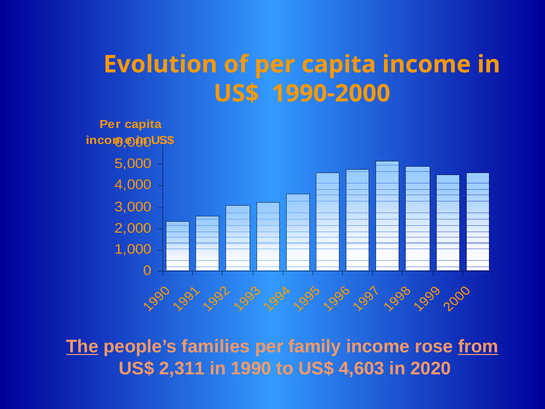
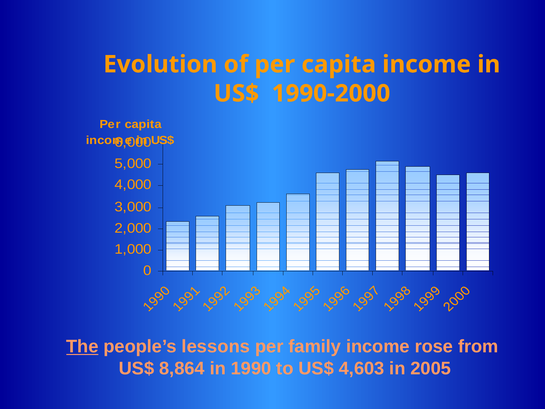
families: families -> lessons (216, 346)
from underline: present -> none (478, 346)
2,311: 2,311 -> 8,864 (182, 368)
2020: 2020 -> 2005 (431, 368)
